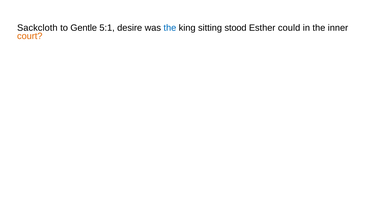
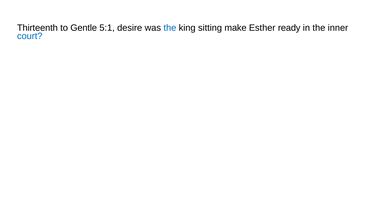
Sackcloth: Sackcloth -> Thirteenth (37, 28)
stood: stood -> make (236, 28)
could: could -> ready (289, 28)
court colour: orange -> blue (30, 36)
